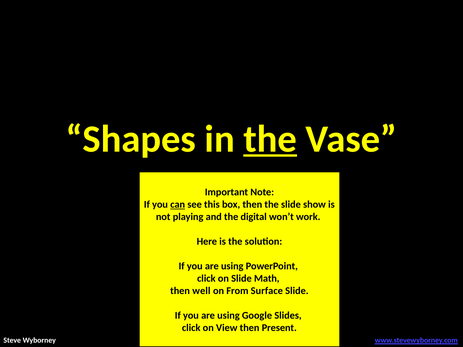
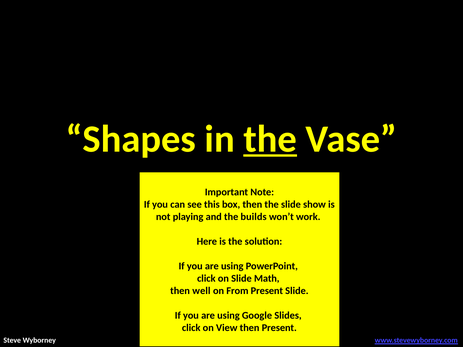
can underline: present -> none (178, 205)
digital: digital -> builds (254, 217)
From Surface: Surface -> Present (267, 291)
